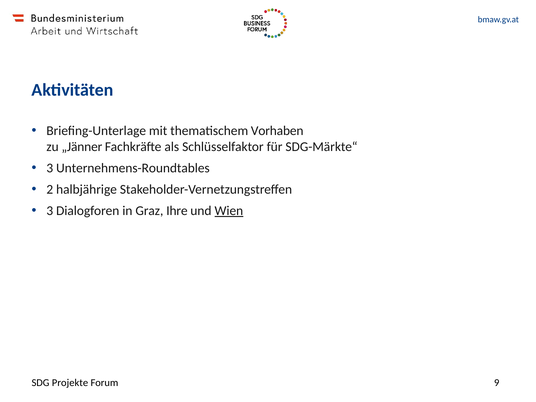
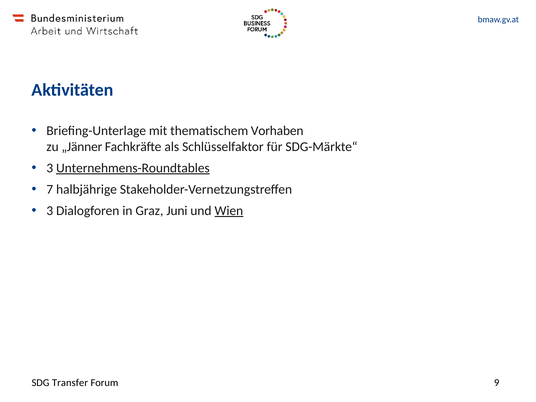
Unternehmens-Roundtables underline: none -> present (133, 168)
2: 2 -> 7 (50, 189)
Ihre: Ihre -> Juni (177, 211)
Projekte: Projekte -> Transfer (70, 383)
